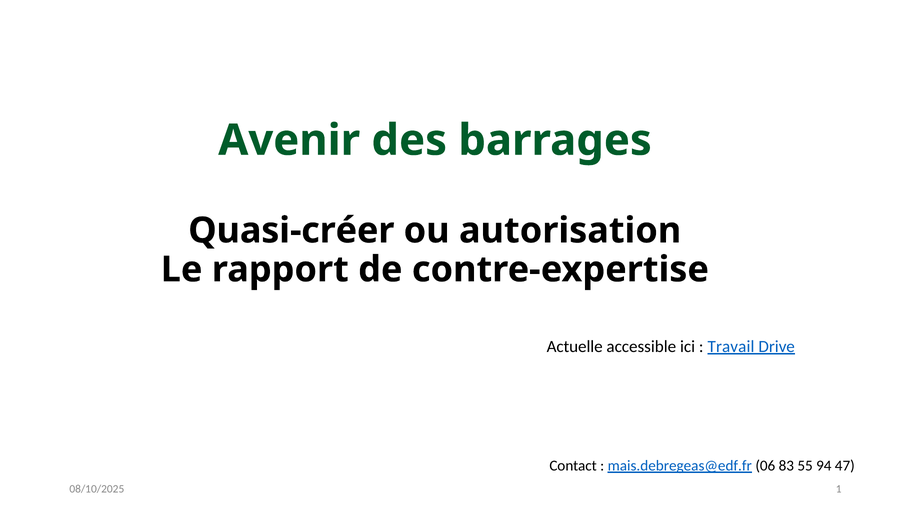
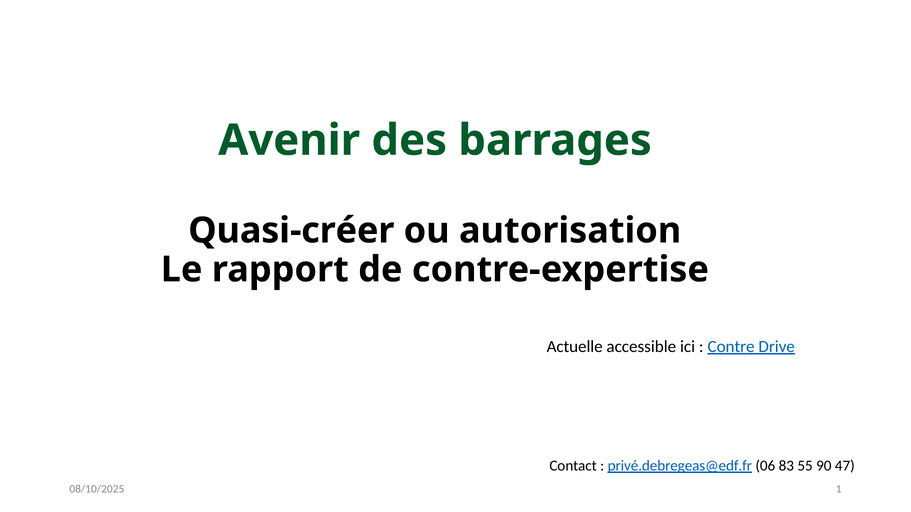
Travail: Travail -> Contre (731, 347)
mais.debregeas@edf.fr: mais.debregeas@edf.fr -> privé.debregeas@edf.fr (680, 466)
94: 94 -> 90 (824, 466)
